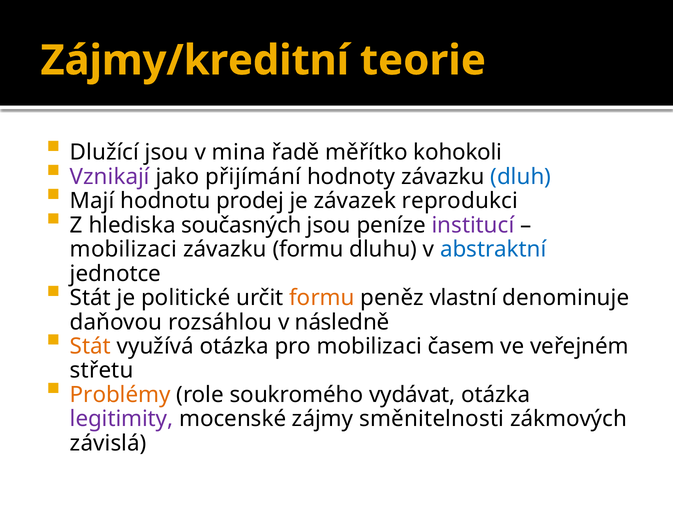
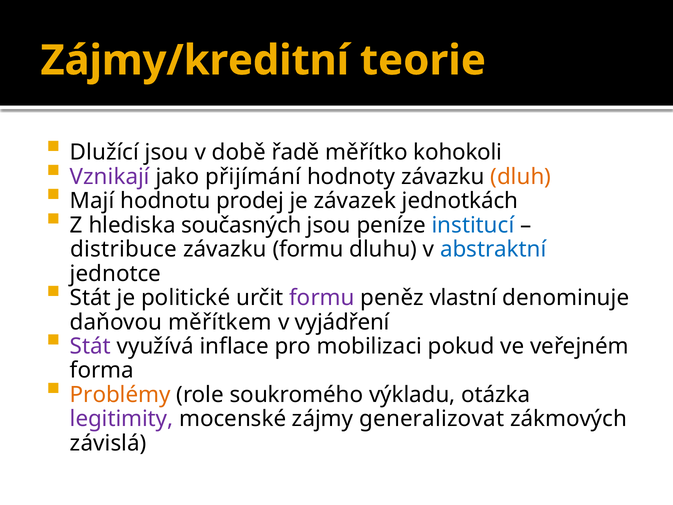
mina: mina -> době (239, 152)
dluh colour: blue -> orange (521, 177)
reprodukci: reprodukci -> jednotkách (460, 201)
institucí colour: purple -> blue (473, 225)
mobilizaci: mobilizaci -> distribuce (124, 249)
formu colour: orange -> purple (322, 298)
rozsáhlou: rozsáhlou -> měřítkem (220, 322)
následně: následně -> vyjádření (342, 322)
Stát colour: orange -> purple (91, 346)
využívá otázka: otázka -> inflace (234, 346)
časem: časem -> pokud (461, 346)
střetu: střetu -> forma (102, 370)
vydávat: vydávat -> výkladu (412, 395)
směnitelnosti: směnitelnosti -> generalizovat (432, 419)
